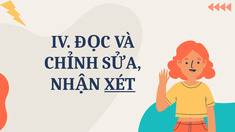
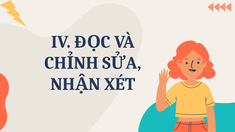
XÉT underline: present -> none (120, 84)
